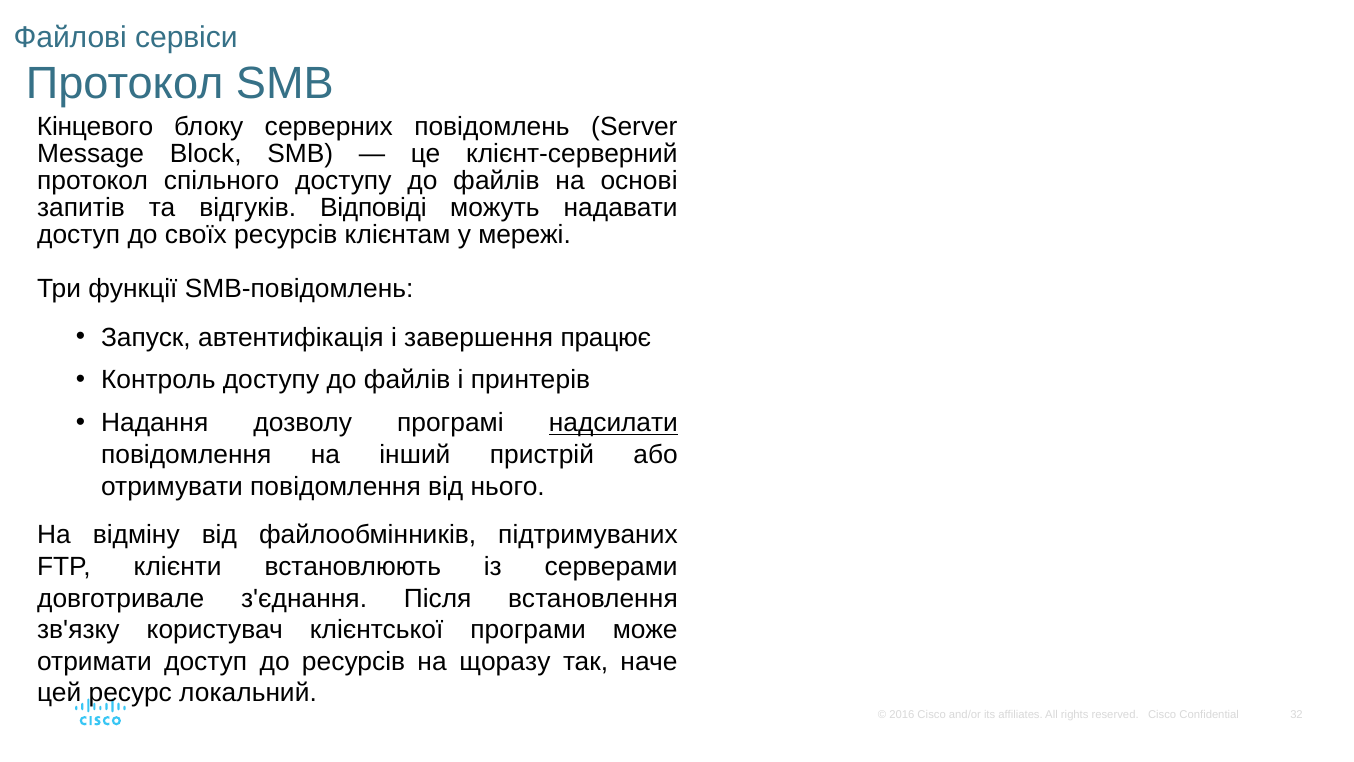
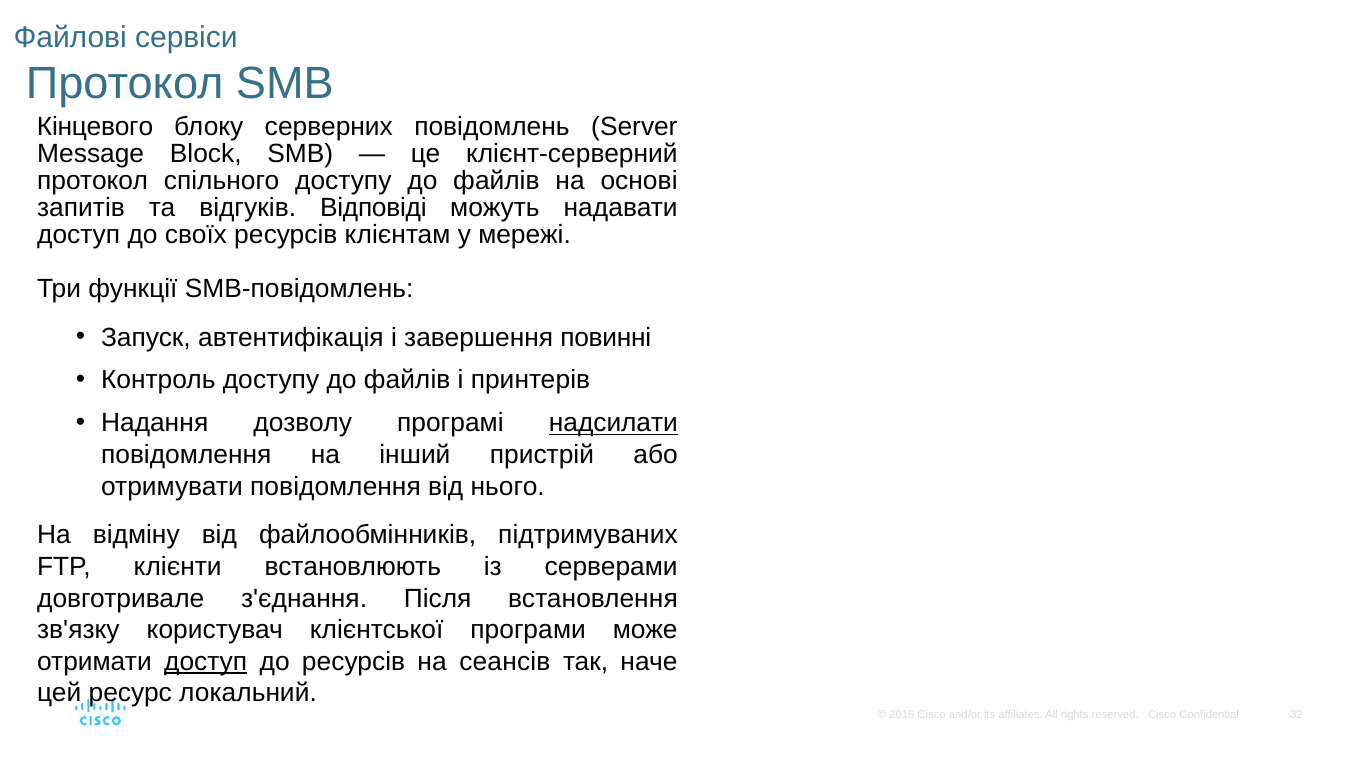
працює: працює -> повинні (606, 337)
доступ underline: none -> present (206, 661)
щоразу: щоразу -> сеансів (505, 661)
